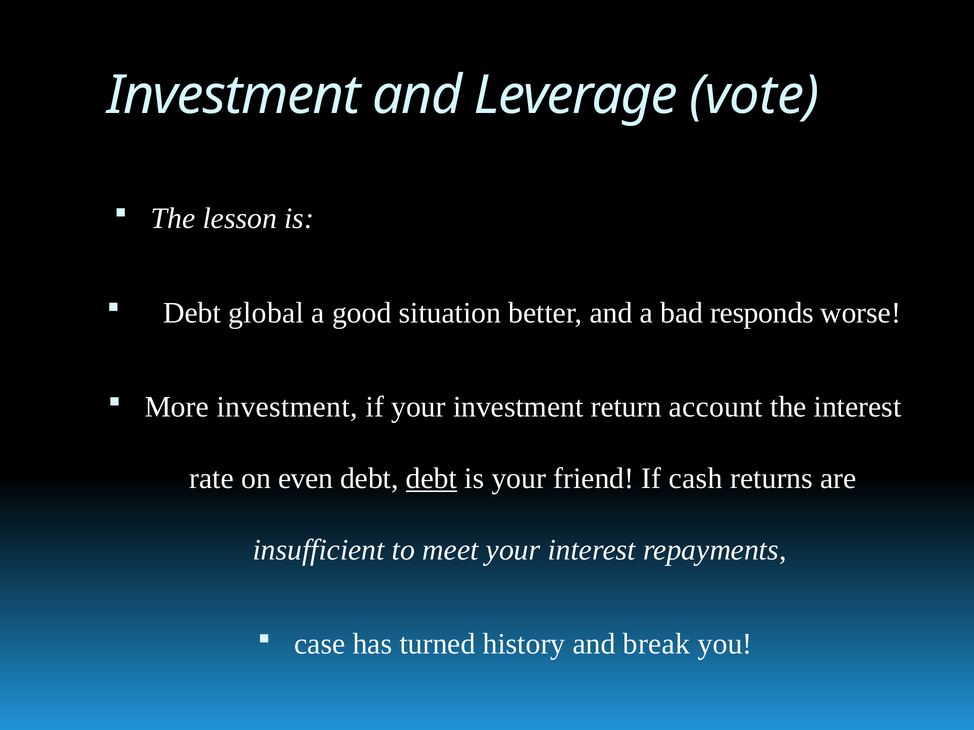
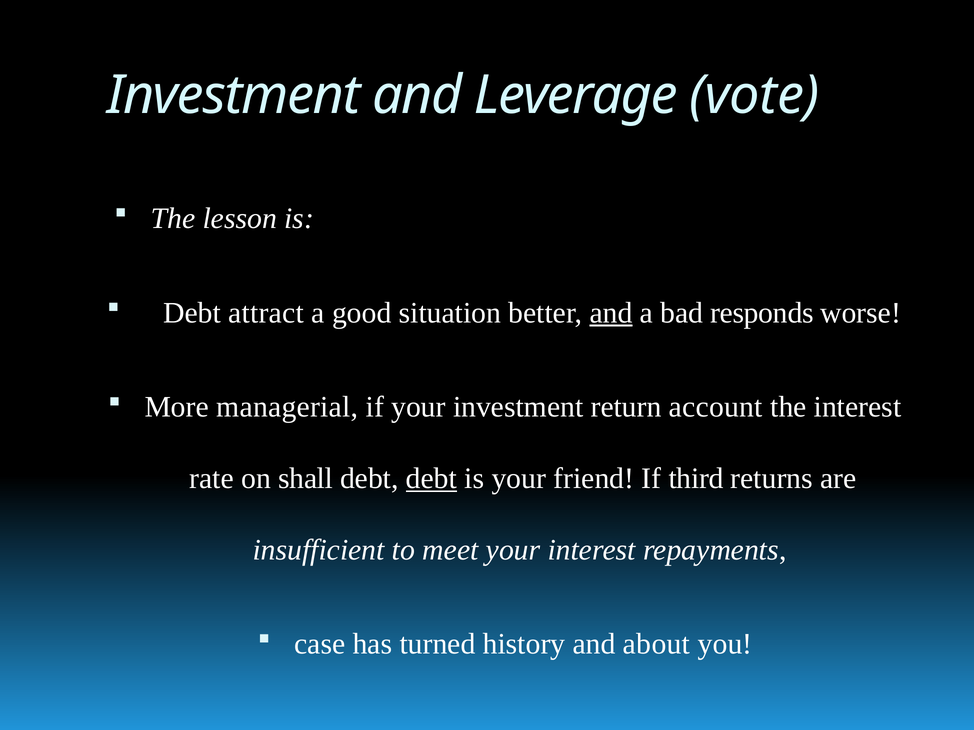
global: global -> attract (266, 313)
and underline: none -> present (611, 313)
More investment: investment -> managerial (287, 407)
even: even -> shall (306, 479)
cash: cash -> third (696, 479)
break: break -> about (656, 645)
